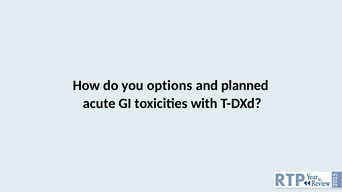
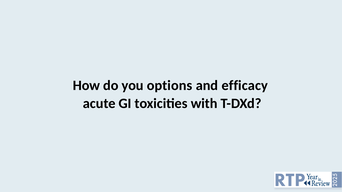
planned: planned -> efficacy (245, 86)
